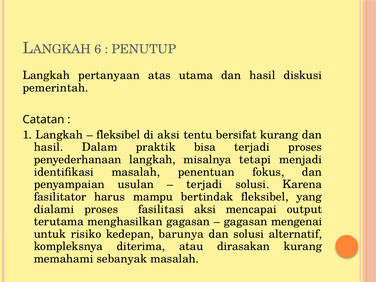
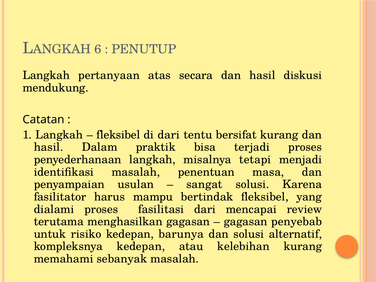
utama: utama -> secara (196, 75)
pemerintah: pemerintah -> mendukung (55, 88)
di aksi: aksi -> dari (169, 135)
fokus: fokus -> masa (268, 172)
terjadi: terjadi -> sangat (204, 184)
fasilitasi aksi: aksi -> dari (205, 209)
output: output -> review (304, 209)
mengenai: mengenai -> penyebab (297, 222)
kompleksnya diterima: diterima -> kedepan (141, 246)
dirasakan: dirasakan -> kelebihan (243, 246)
